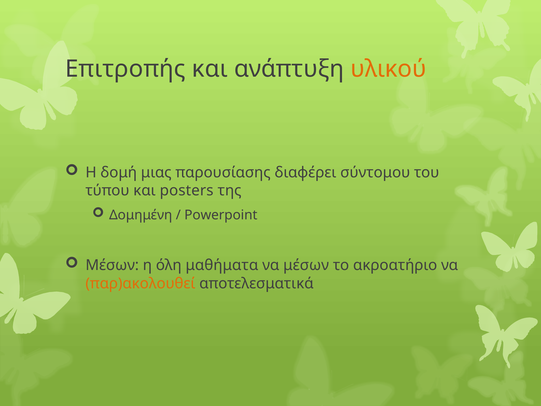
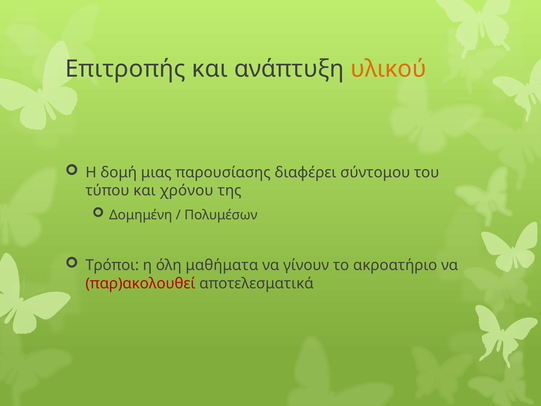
posters: posters -> χρόνου (187, 191)
Powerpoint: Powerpoint -> Πολυμέσων (221, 215)
Μέσων: Μέσων -> Τρόποι (112, 265)
να μέσων: μέσων -> γίνουν (306, 265)
παρ)ακολουθεί colour: orange -> red (140, 283)
